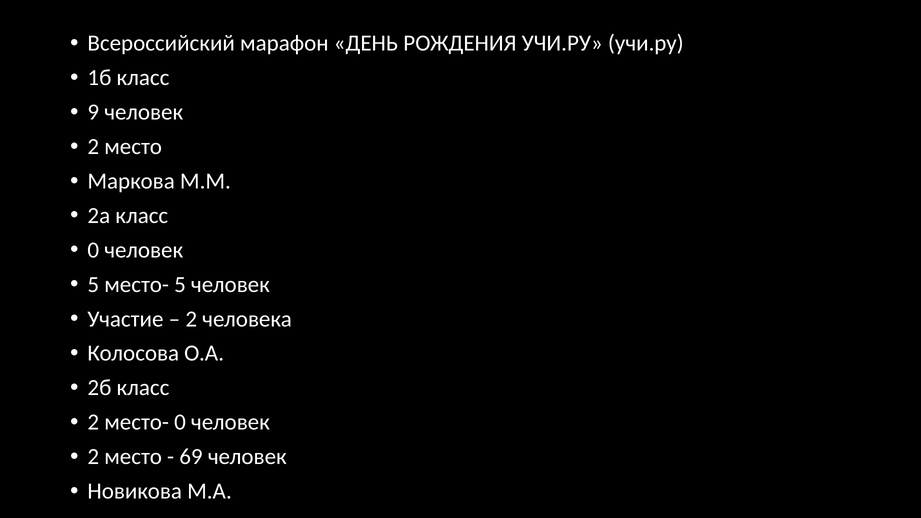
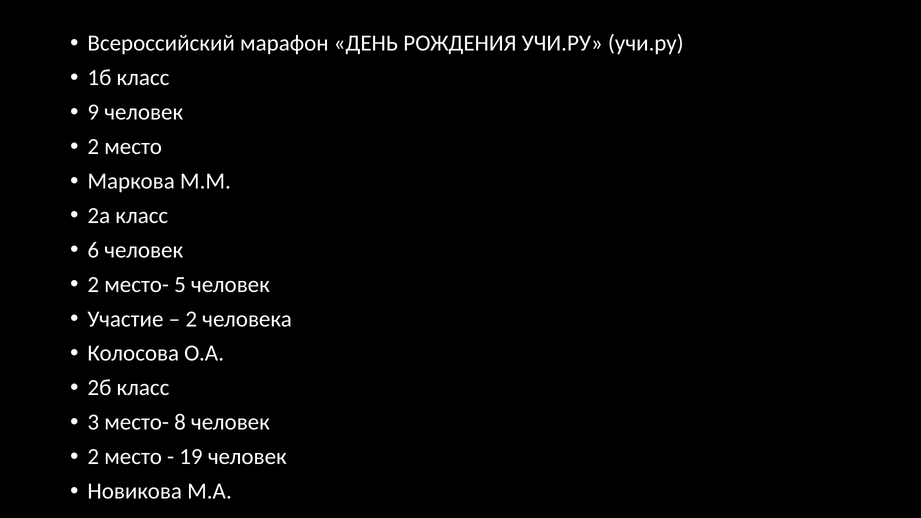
0: 0 -> 6 (93, 250)
5: 5 -> 2 (93, 285)
2: 2 -> 3 (93, 422)
место- 0: 0 -> 8 (180, 422)
69: 69 -> 19 (191, 457)
